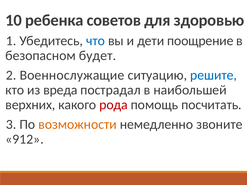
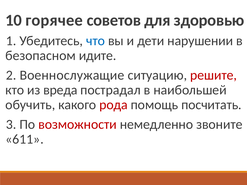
ребенка: ребенка -> горячее (54, 20)
поощрение: поощрение -> нарушении (200, 41)
будет: будет -> идите (98, 56)
решите colour: blue -> red (214, 75)
верхних: верхних -> обучить (30, 105)
возможности colour: orange -> red (78, 125)
912: 912 -> 611 (25, 139)
